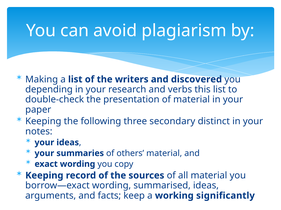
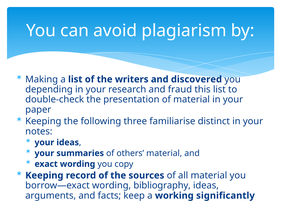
verbs: verbs -> fraud (180, 90)
secondary: secondary -> familiarise (172, 122)
summarised: summarised -> bibliography (162, 186)
